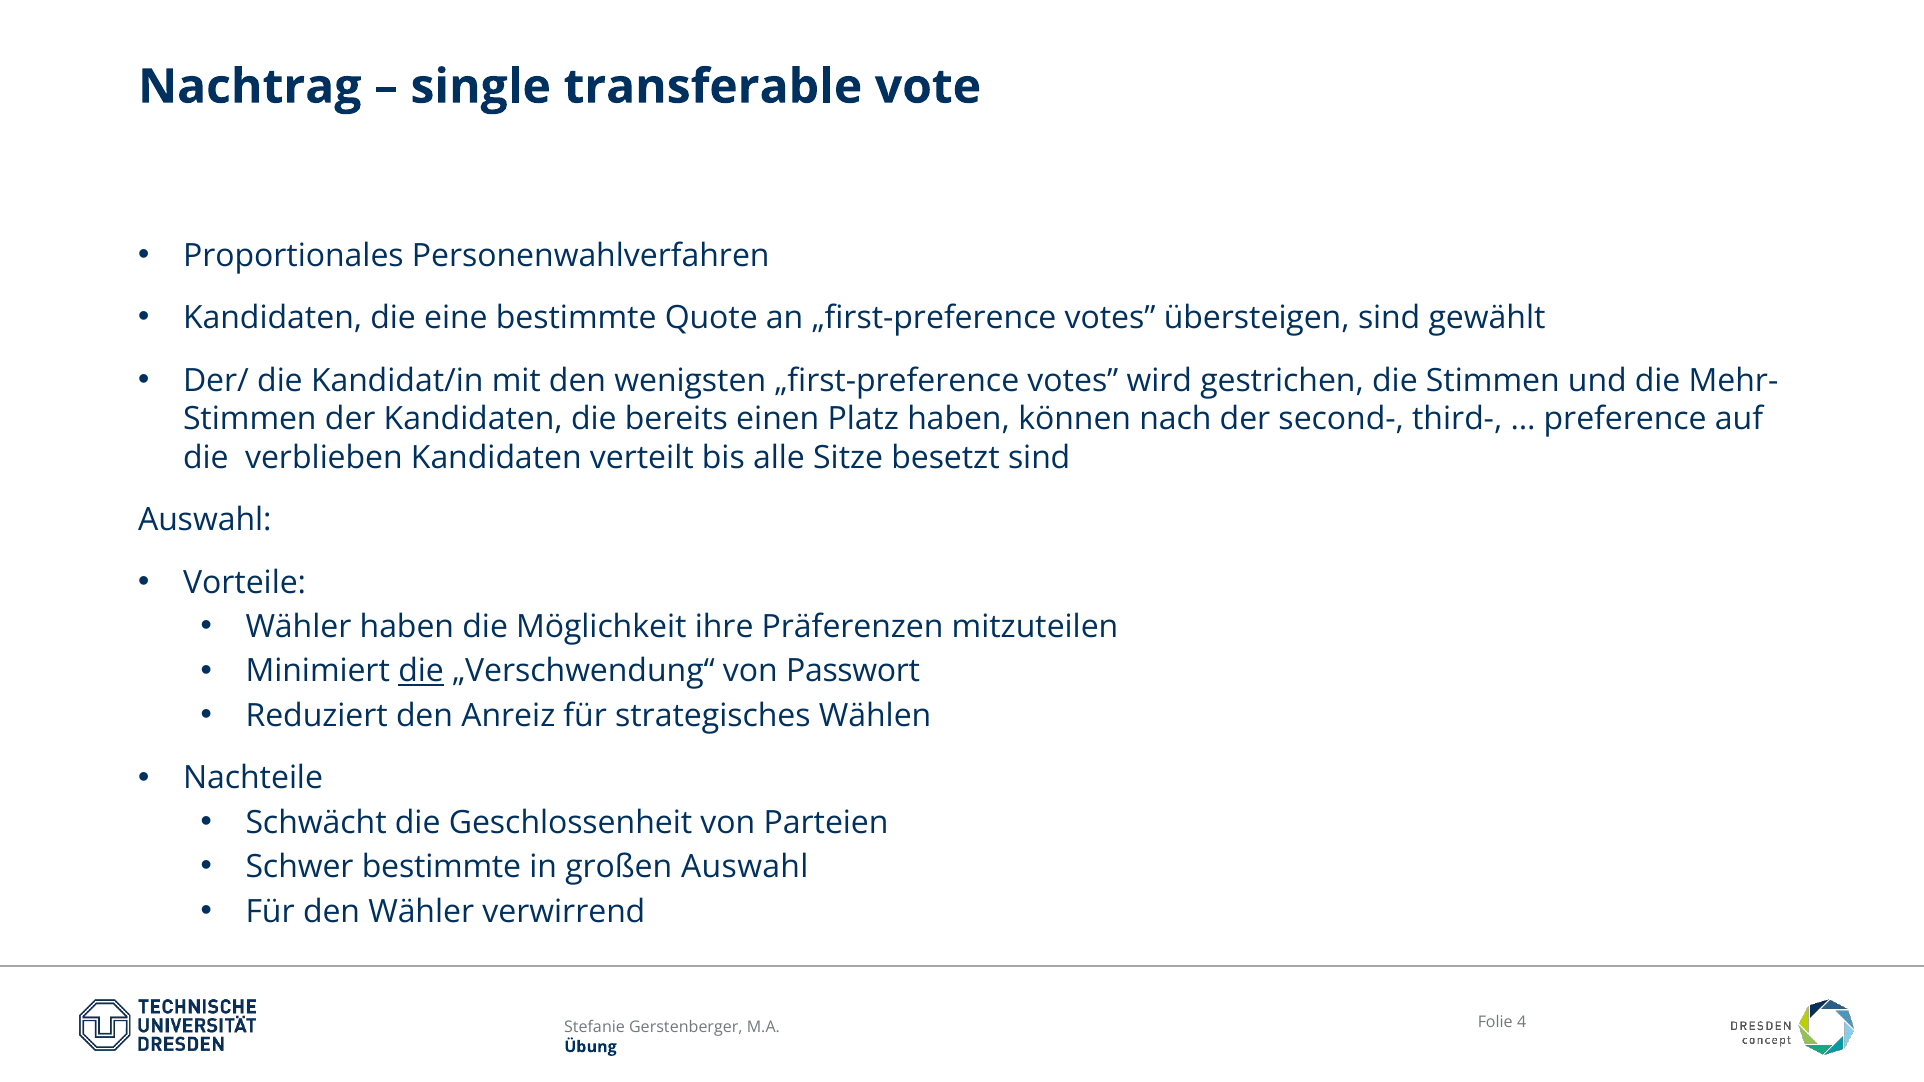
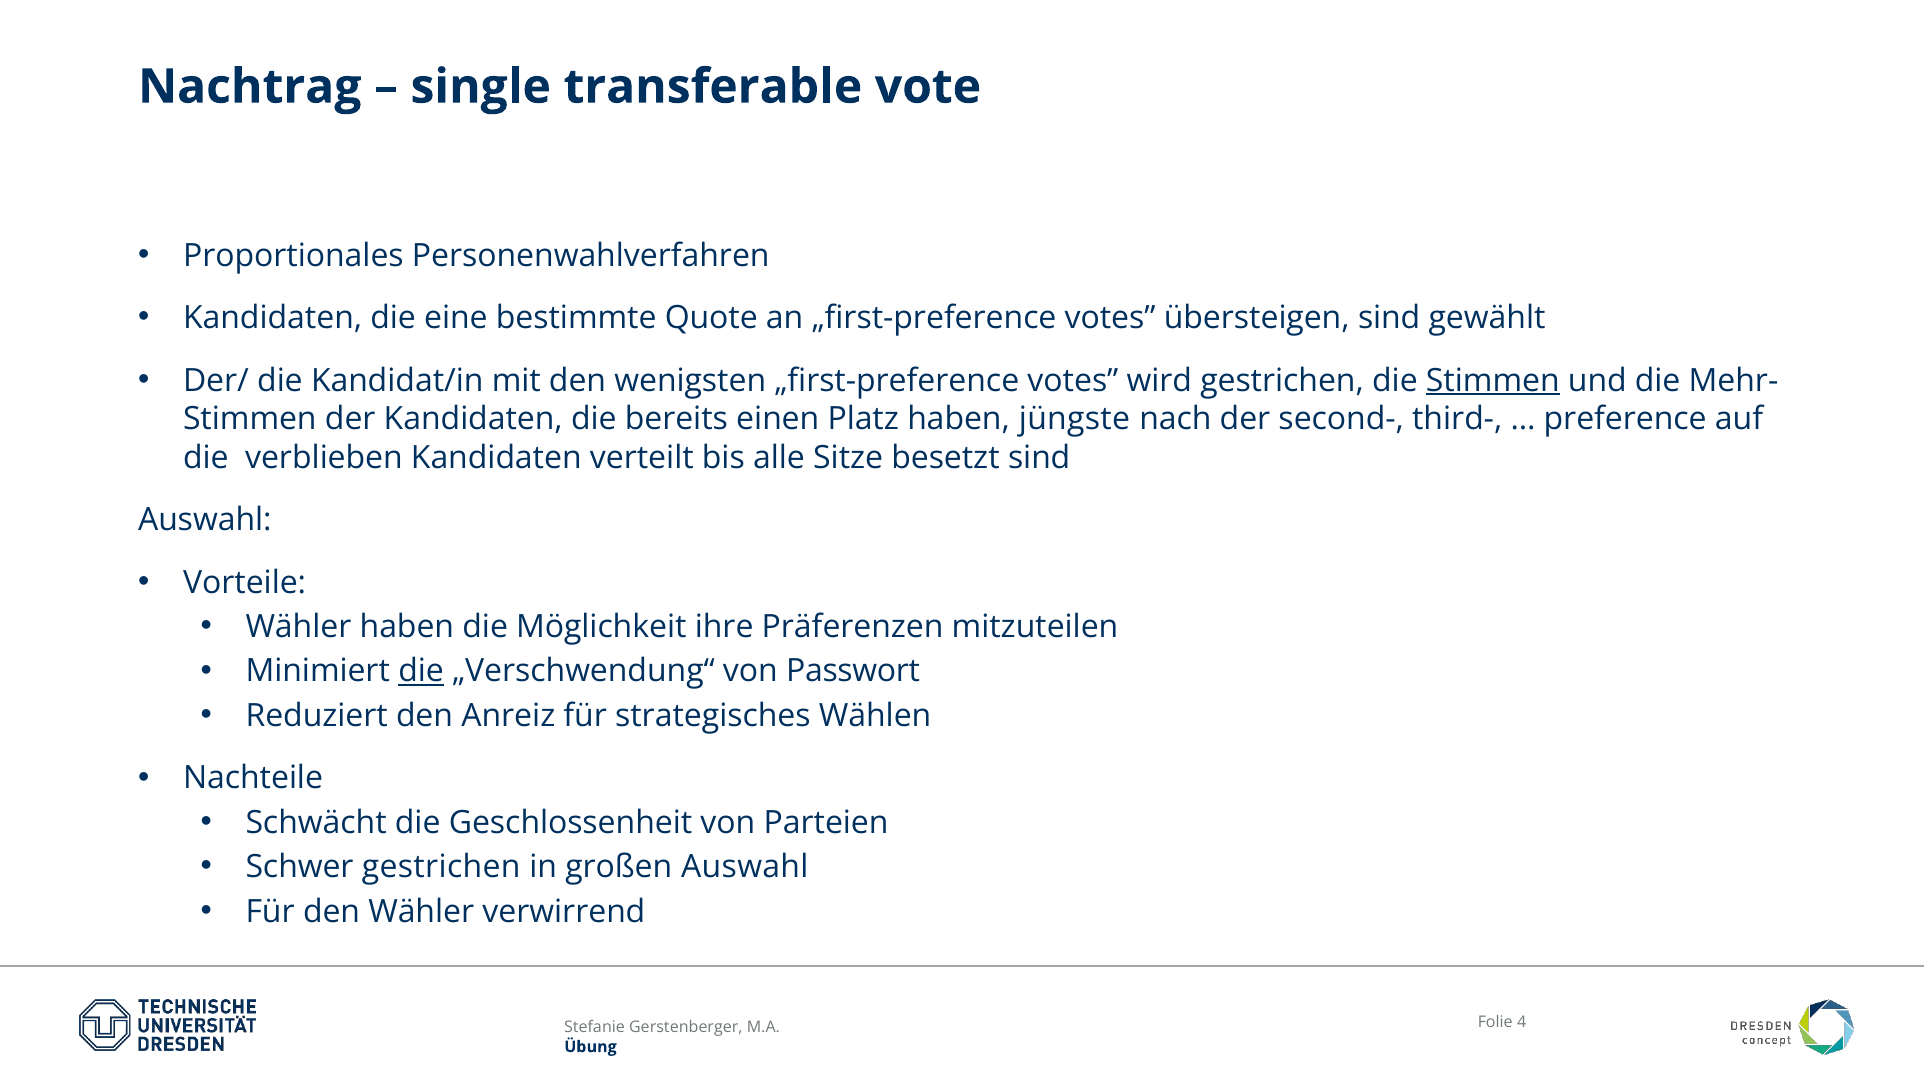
Stimmen underline: none -> present (1493, 381)
können: können -> jüngste (1075, 419)
Schwer bestimmte: bestimmte -> gestrichen (441, 867)
